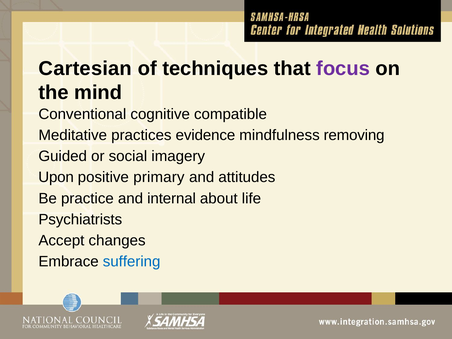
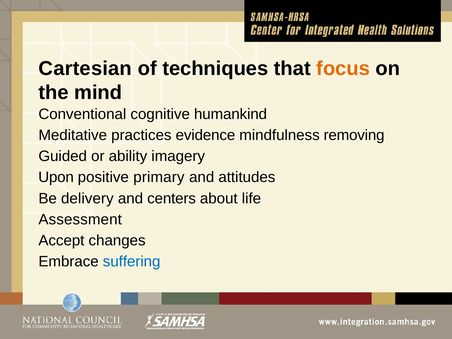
focus colour: purple -> orange (343, 68)
compatible: compatible -> humankind (231, 114)
social: social -> ability (128, 156)
practice: practice -> delivery (87, 198)
internal: internal -> centers (172, 198)
Psychiatrists: Psychiatrists -> Assessment (80, 219)
